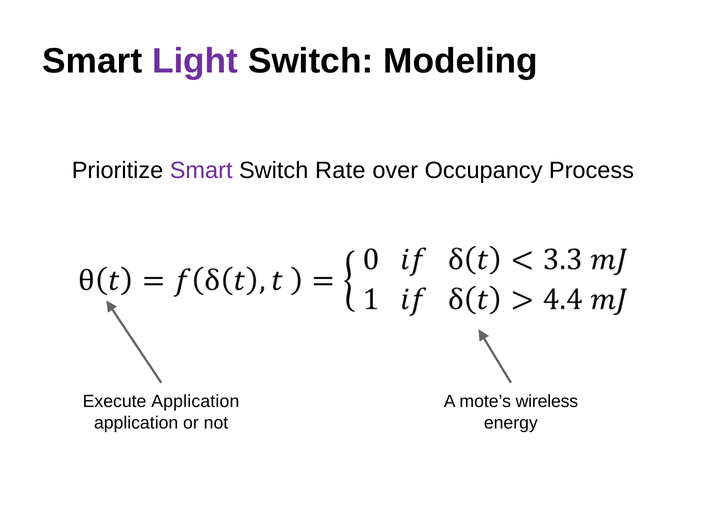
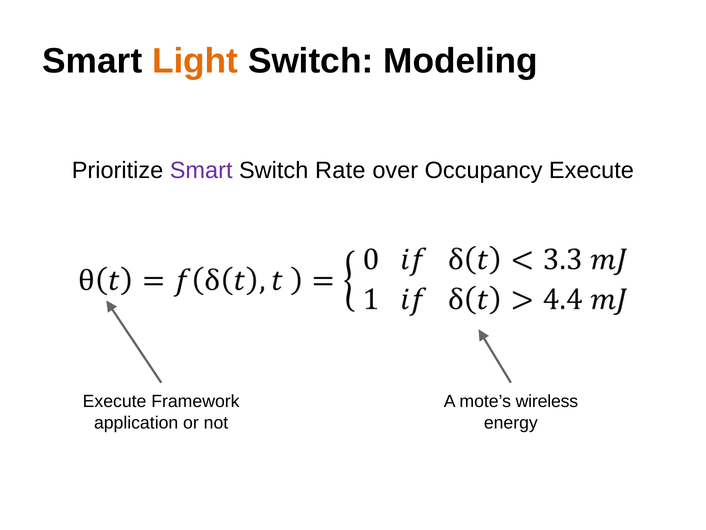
Light colour: purple -> orange (195, 61)
Occupancy Process: Process -> Execute (591, 170)
Execute Application: Application -> Framework (195, 401)
